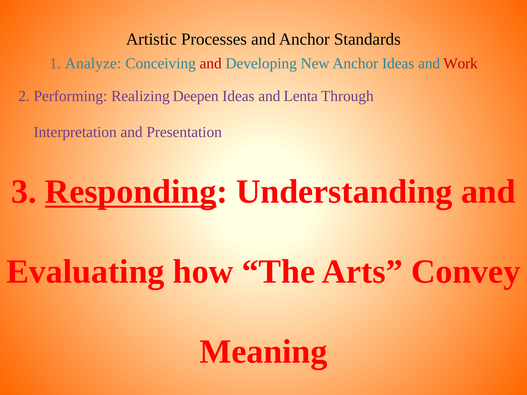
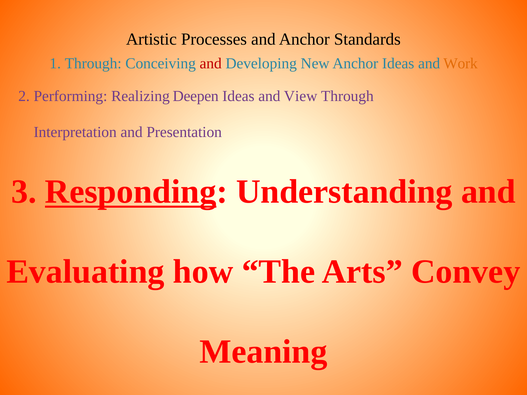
1 Analyze: Analyze -> Through (93, 63)
Work colour: red -> orange (461, 63)
Lenta: Lenta -> View (301, 96)
